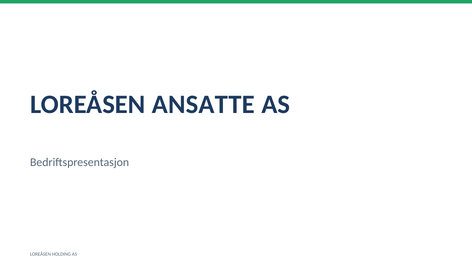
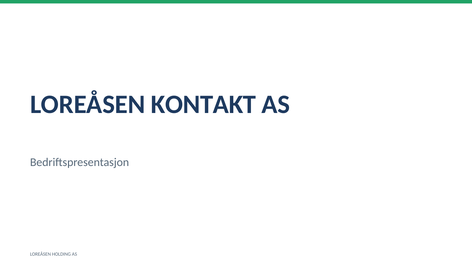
ANSATTE: ANSATTE -> KONTAKT (203, 105)
